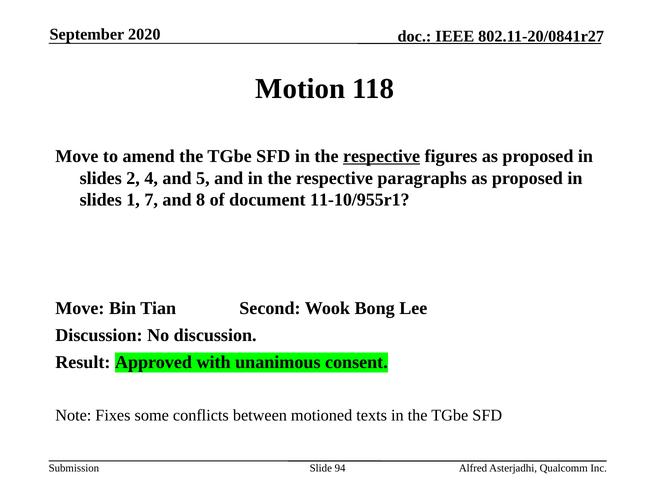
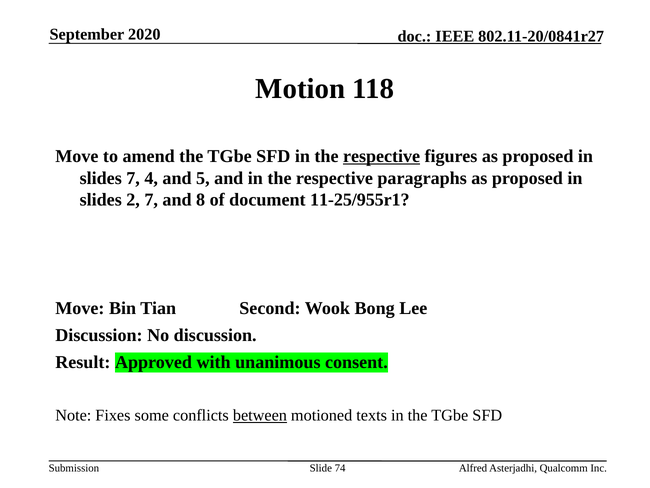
slides 2: 2 -> 7 (133, 178)
1: 1 -> 2 (133, 200)
11-10/955r1: 11-10/955r1 -> 11-25/955r1 (360, 200)
between underline: none -> present (260, 415)
94: 94 -> 74 (340, 468)
